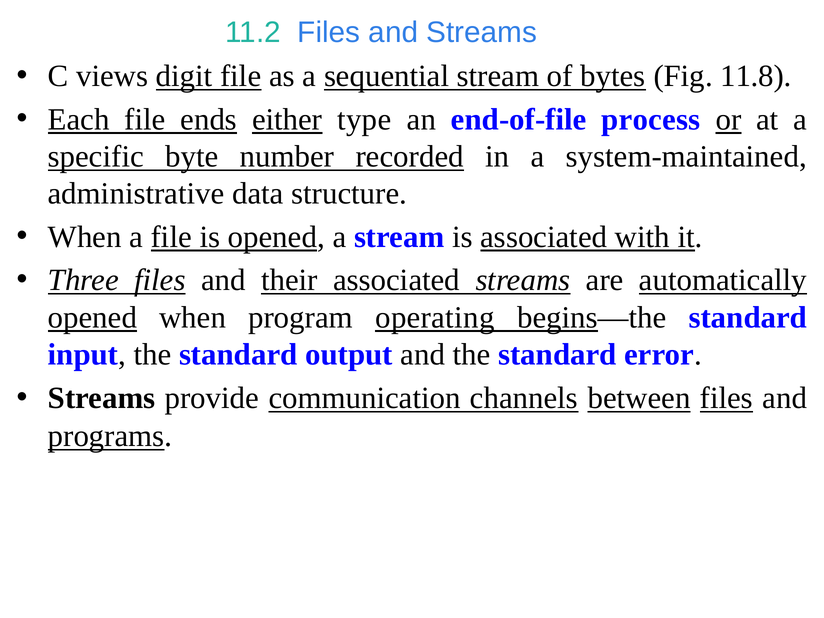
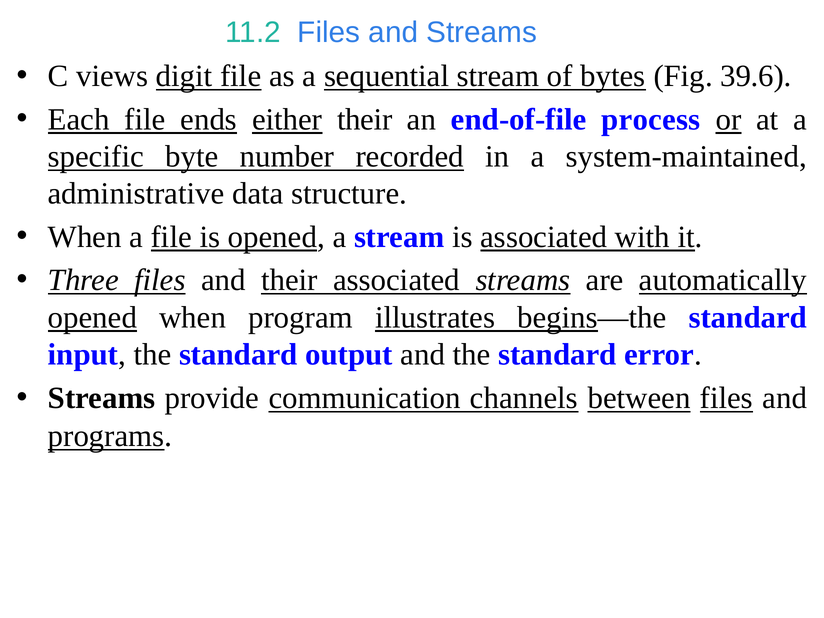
11.8: 11.8 -> 39.6 (756, 76)
either type: type -> their (365, 119)
operating: operating -> illustrates (435, 317)
